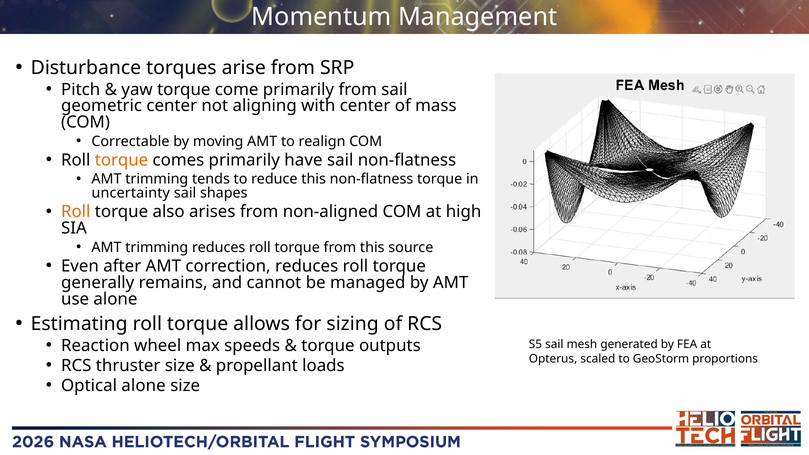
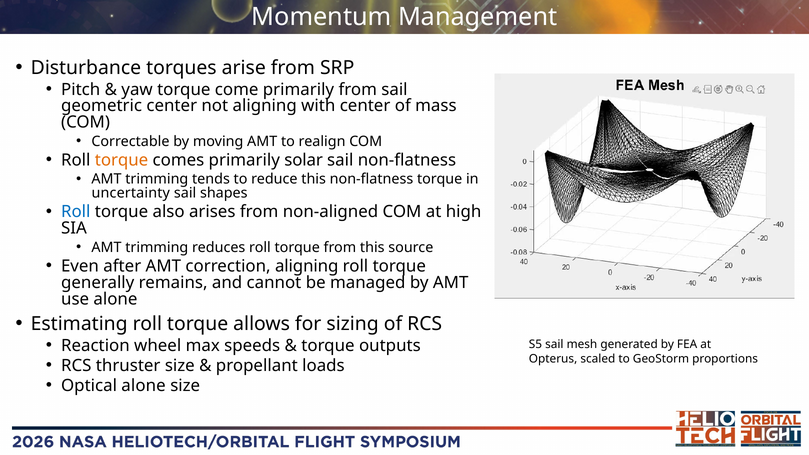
have: have -> solar (304, 160)
Roll colour: orange -> blue (76, 212)
correction reduces: reduces -> aligning (307, 266)
